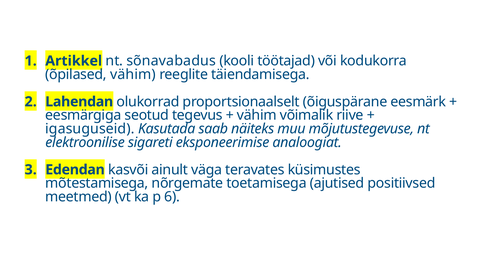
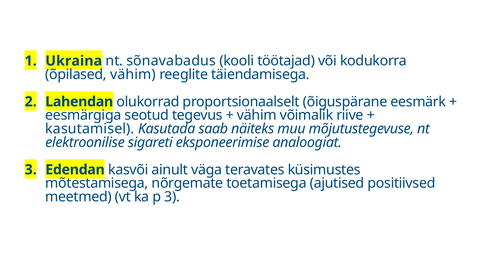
Artikkel: Artikkel -> Ukraina (74, 61)
igasuguseid: igasuguseid -> kasutamisel (90, 129)
p 6: 6 -> 3 (172, 197)
